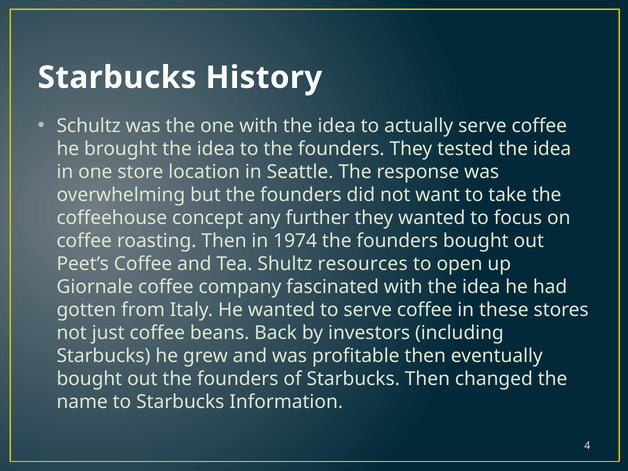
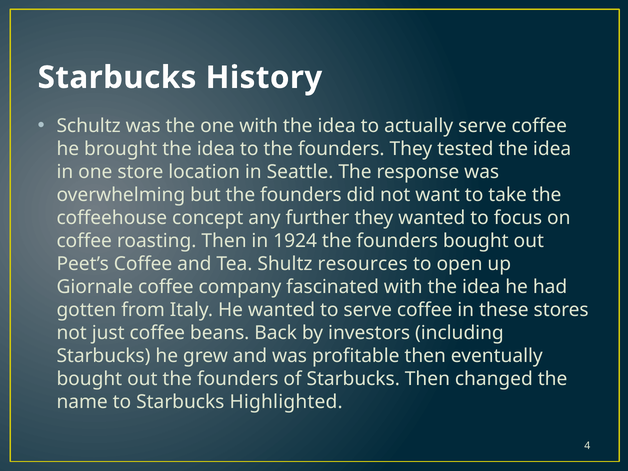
1974: 1974 -> 1924 (295, 241)
Information: Information -> Highlighted (286, 402)
